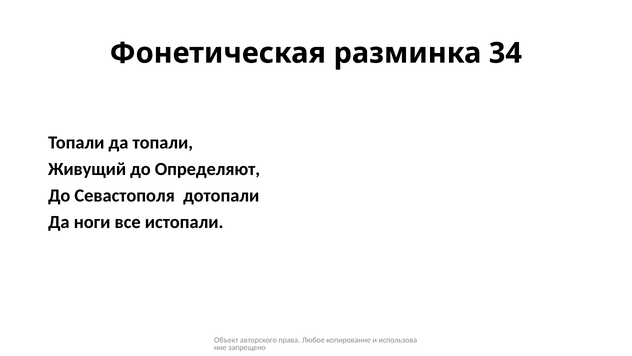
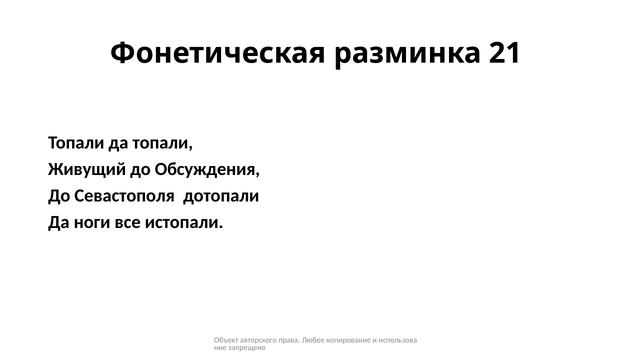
34: 34 -> 21 (505, 53)
Определяют: Определяют -> Обсуждения (207, 169)
